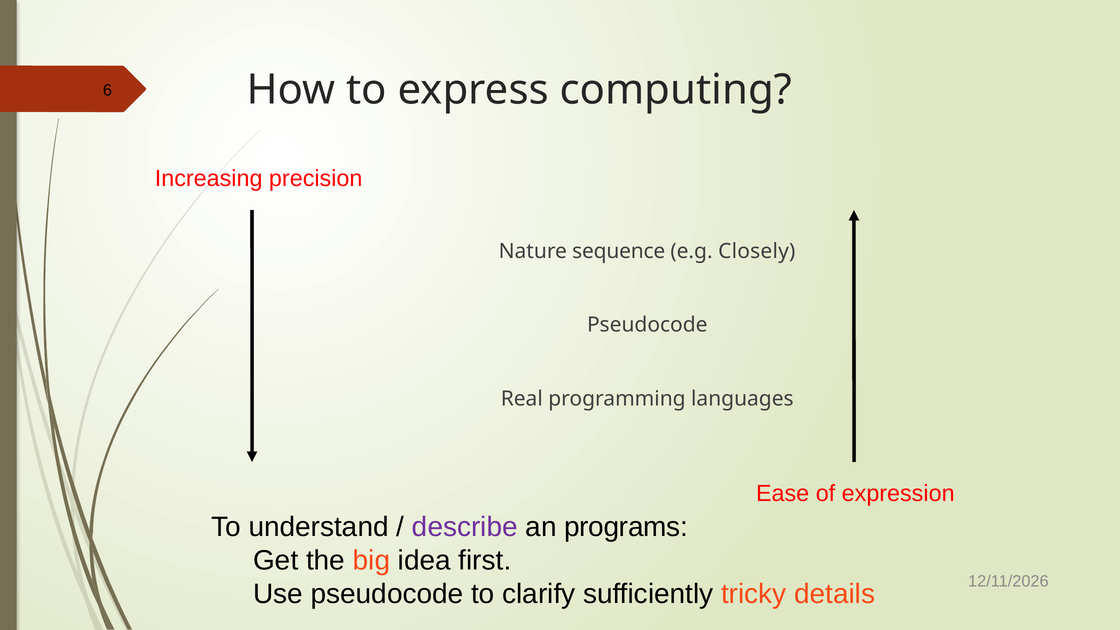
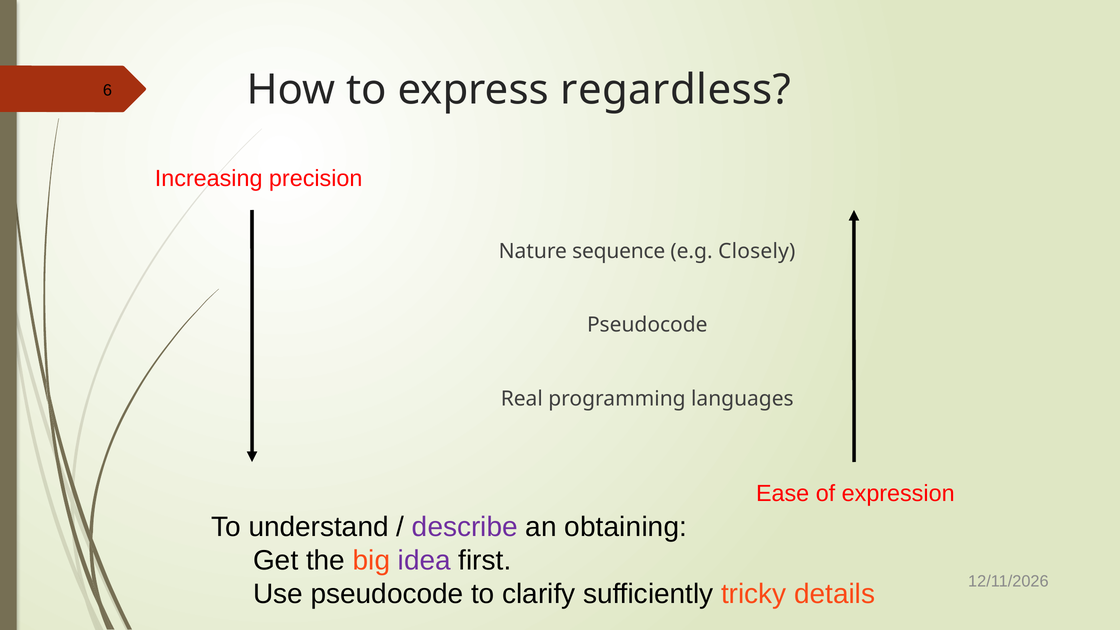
computing: computing -> regardless (676, 90)
programs: programs -> obtaining (626, 527)
idea colour: black -> purple (424, 560)
